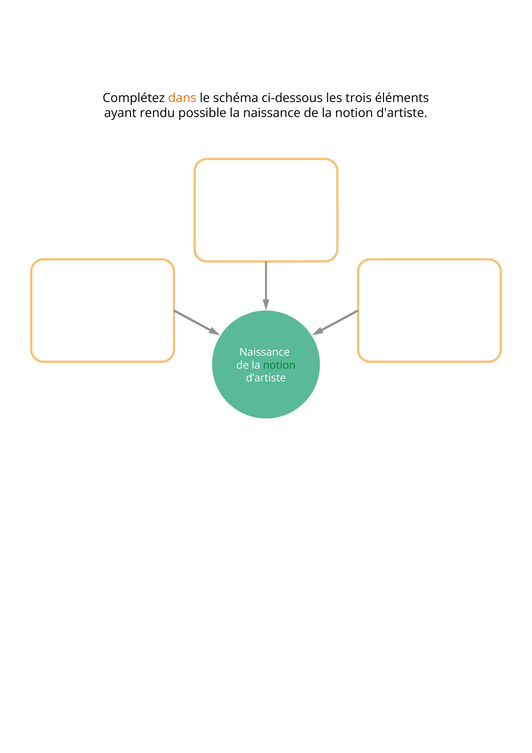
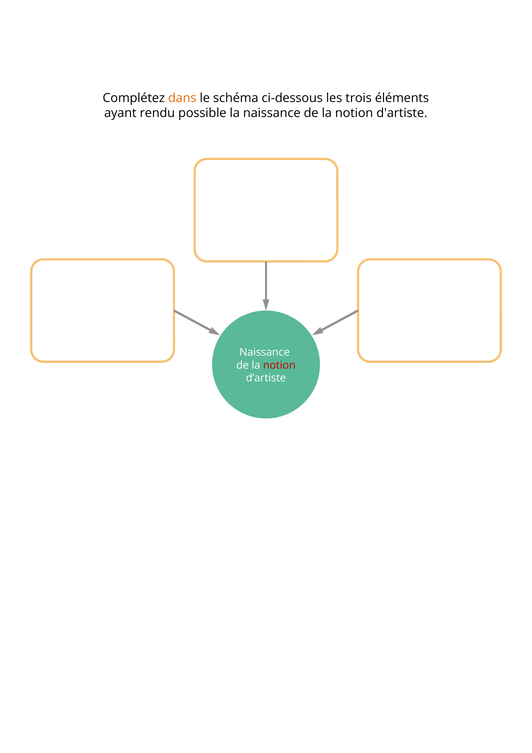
notion colour: green -> red (279, 365)
